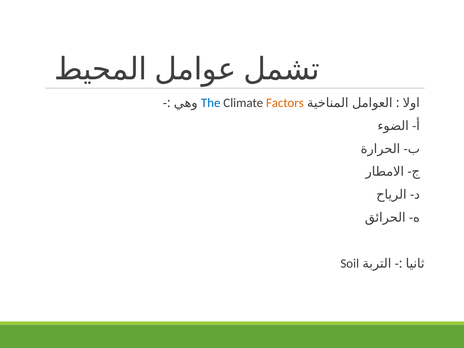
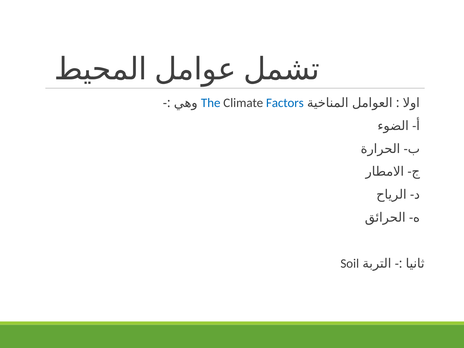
Factors colour: orange -> blue (285, 103)
